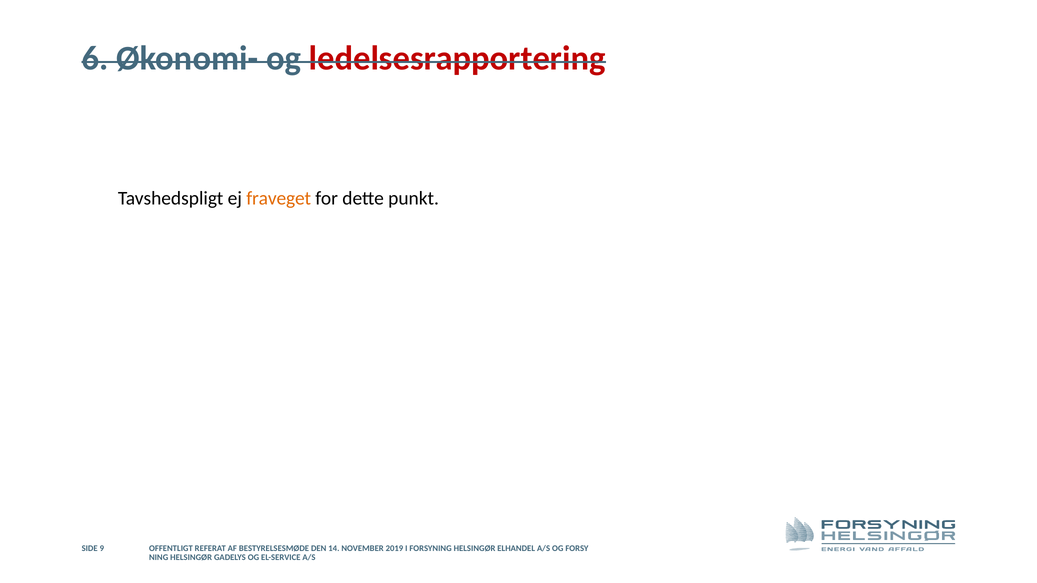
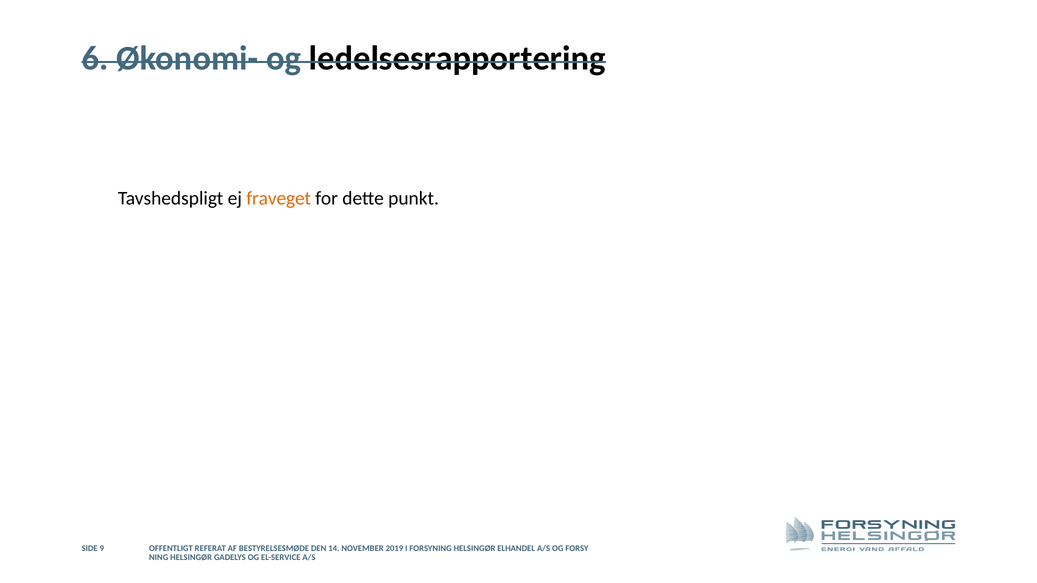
ledelsesrapportering colour: red -> black (457, 58)
